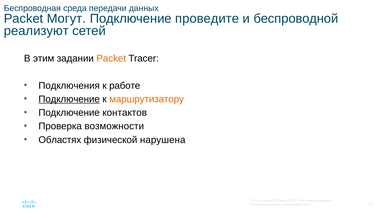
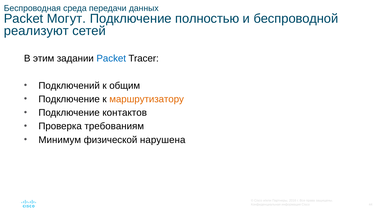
проведите: проведите -> полностью (207, 18)
Packet colour: orange -> blue (111, 58)
Подключения: Подключения -> Подключений (69, 85)
работе: работе -> общим (125, 85)
Подключение underline: present -> none (69, 99)
возможности: возможности -> требованиям (114, 126)
Областях: Областях -> Минимум (60, 140)
